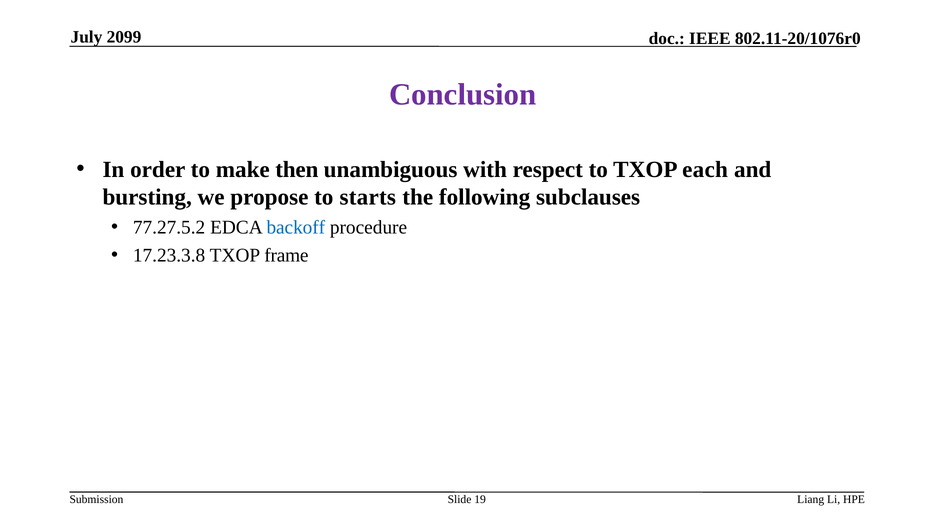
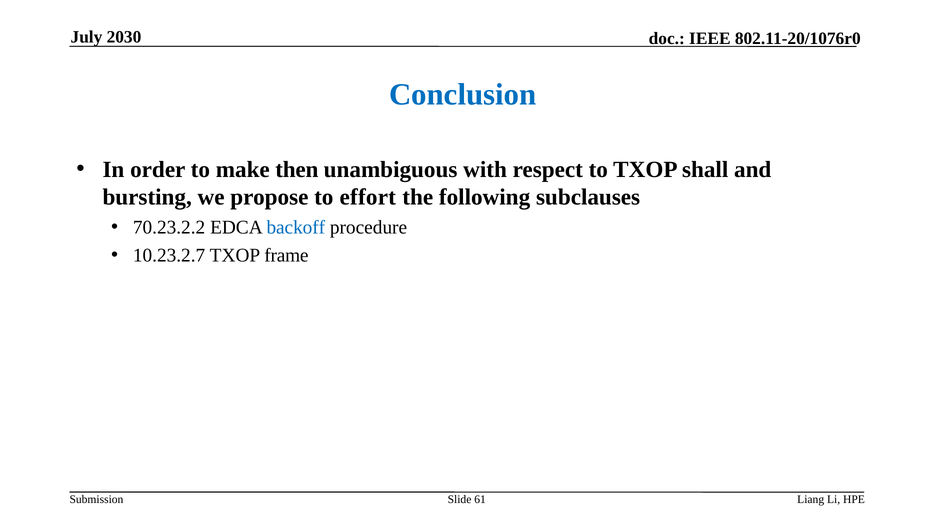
2099: 2099 -> 2030 (124, 37)
Conclusion colour: purple -> blue (463, 95)
each: each -> shall (705, 169)
starts: starts -> effort (368, 197)
77.27.5.2: 77.27.5.2 -> 70.23.2.2 (169, 227)
17.23.3.8: 17.23.3.8 -> 10.23.2.7 (169, 255)
19: 19 -> 61 (480, 500)
